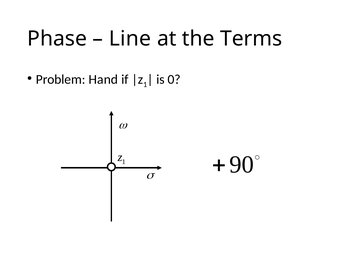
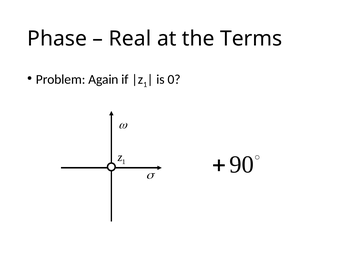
Line: Line -> Real (130, 39)
Hand: Hand -> Again (103, 80)
